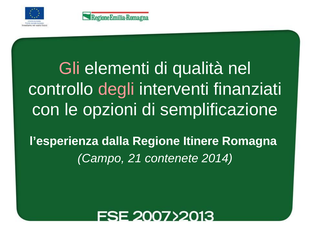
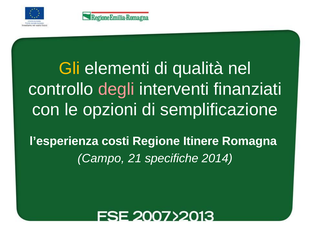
Gli colour: pink -> yellow (69, 69)
dalla: dalla -> costi (115, 141)
contenete: contenete -> specifiche (172, 159)
